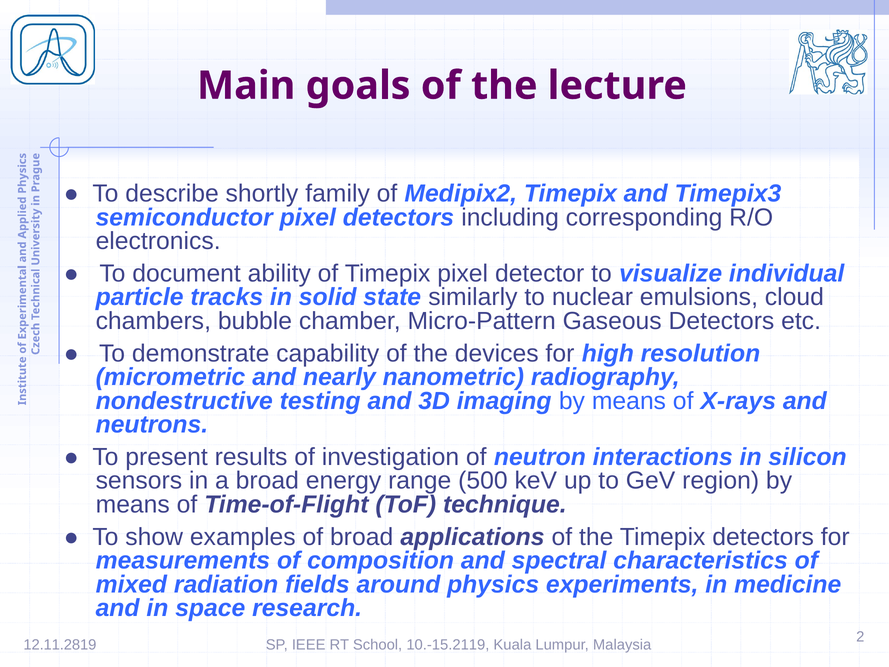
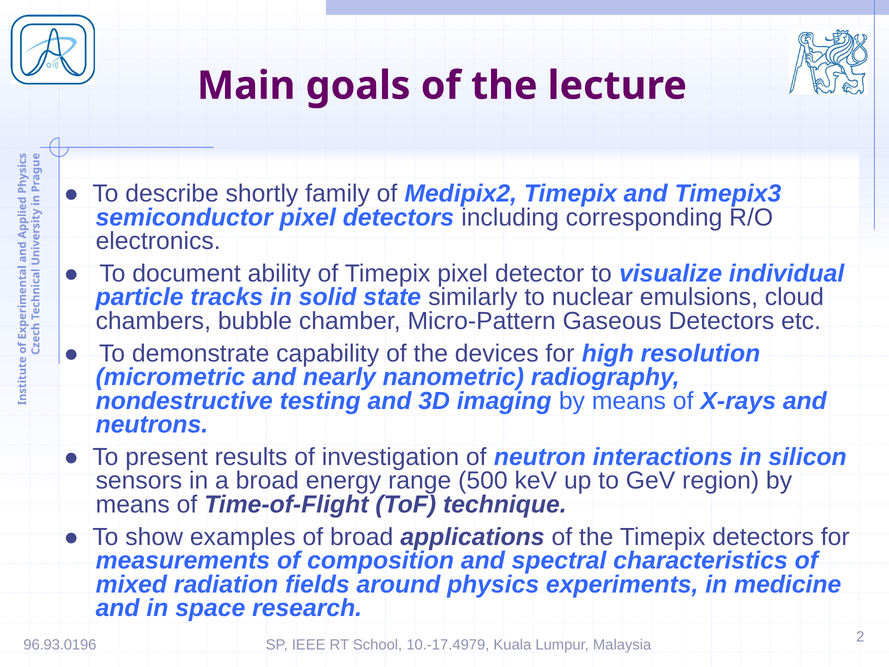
12.11.2819: 12.11.2819 -> 96.93.0196 (60, 645)
10.-15.2119: 10.-15.2119 -> 10.-17.4979 (448, 645)
